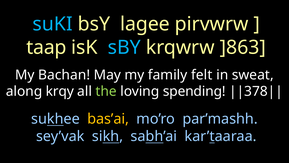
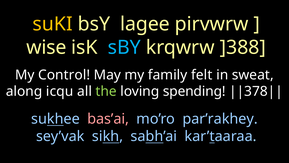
suKI colour: light blue -> yellow (53, 24)
taap: taap -> wise (46, 47)
]863: ]863 -> ]388 (243, 47)
Bachan: Bachan -> Control (64, 75)
krqy: krqy -> icqu (60, 91)
bas’ai colour: yellow -> pink (108, 119)
par’mashh: par’mashh -> par’rakhey (220, 119)
